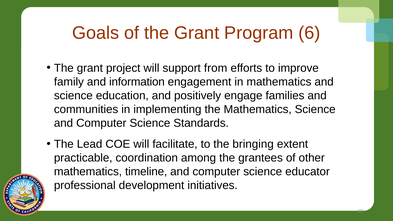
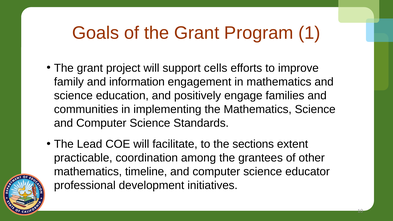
6: 6 -> 1 (309, 33)
from: from -> cells (216, 68)
bringing: bringing -> sections (253, 144)
